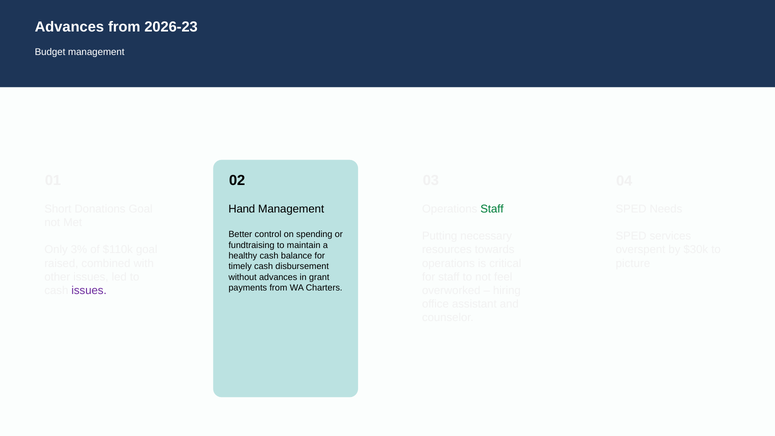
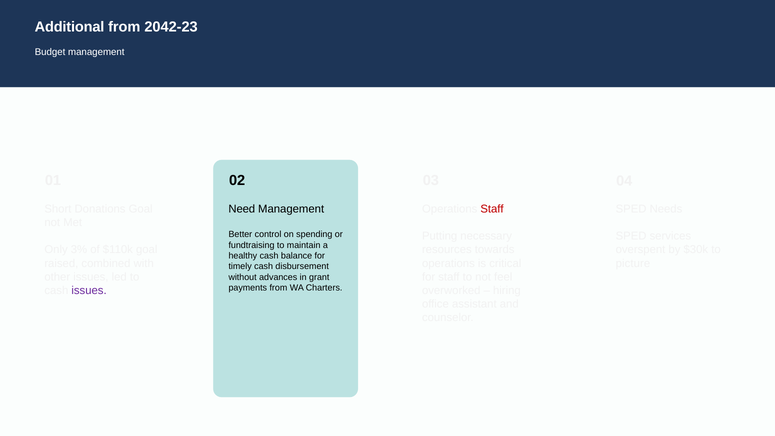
Advances: Advances -> Additional (70, 27)
2026-23: 2026-23 -> 2042-23 (171, 27)
Hand: Hand -> Need (242, 209)
Staff colour: green -> red (492, 209)
